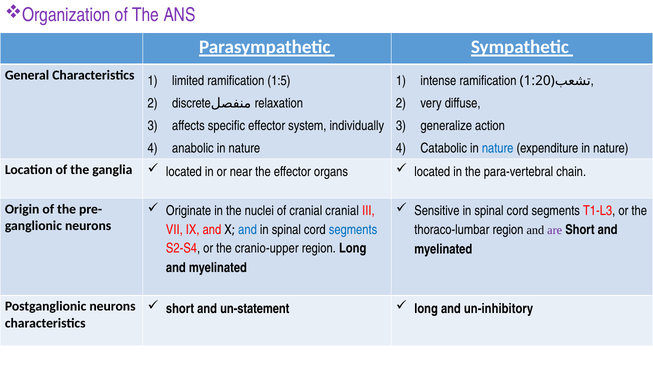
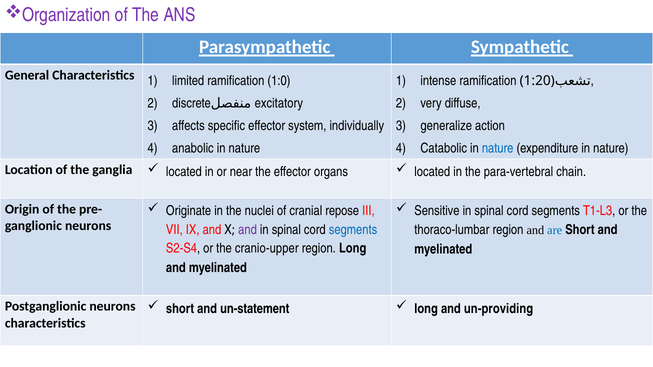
1:5: 1:5 -> 1:0 (279, 81)
relaxation: relaxation -> excitatory (279, 103)
cranial cranial: cranial -> repose (342, 211)
and colour: blue -> purple (248, 230)
are colour: purple -> blue (555, 230)
un-inhibitory: un-inhibitory -> un-providing (499, 309)
